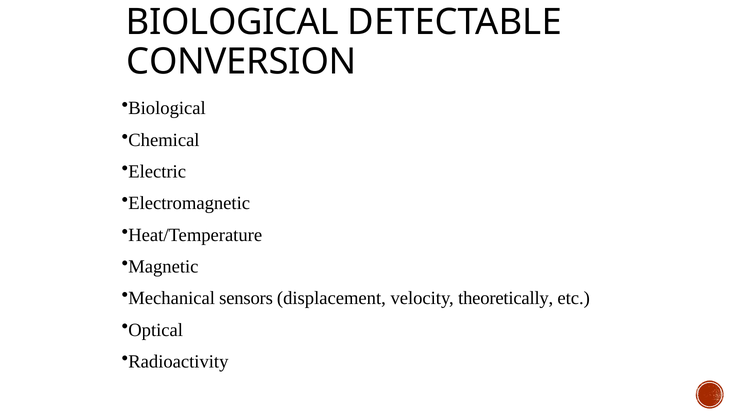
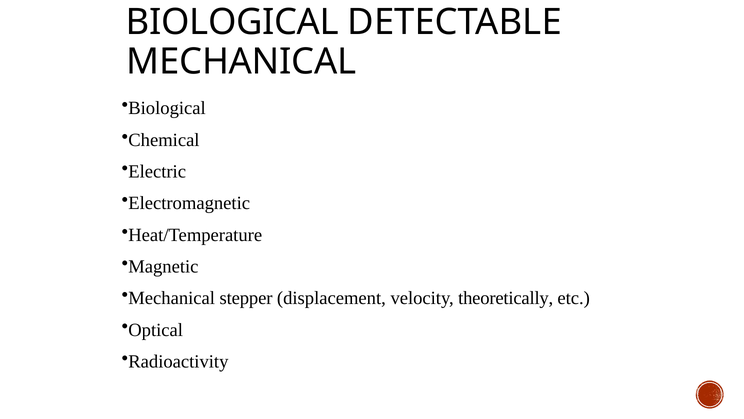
CONVERSION: CONVERSION -> MECHANICAL (241, 62)
sensors: sensors -> stepper (246, 298)
